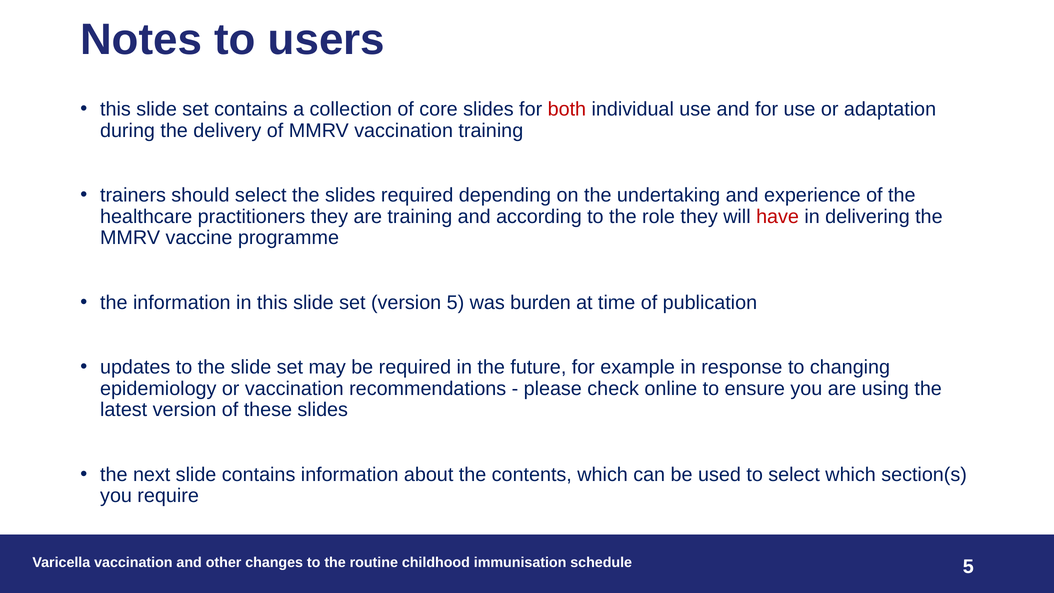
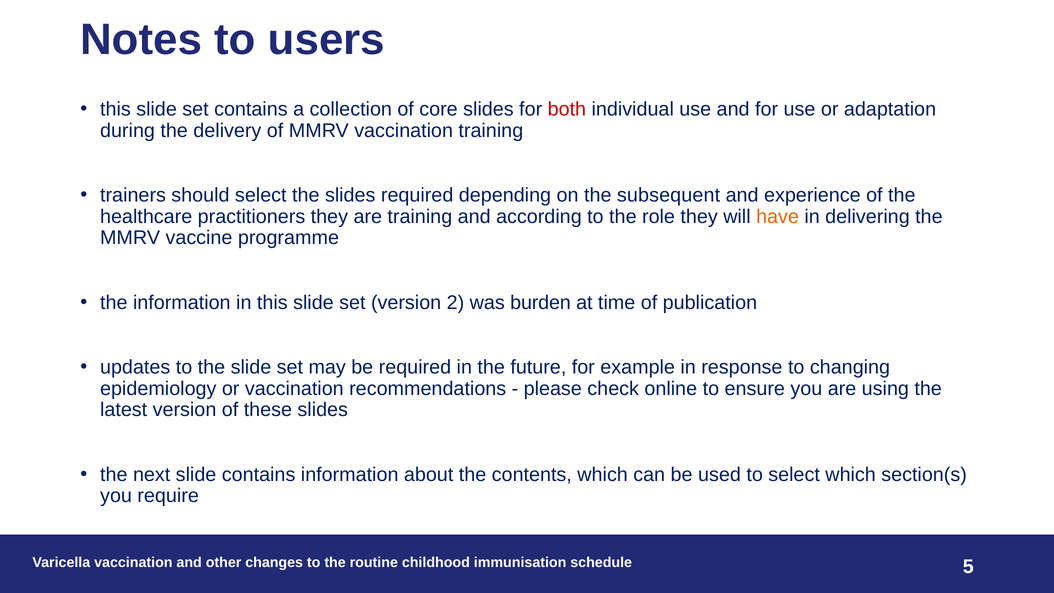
undertaking: undertaking -> subsequent (669, 195)
have colour: red -> orange (778, 216)
version 5: 5 -> 2 (455, 302)
